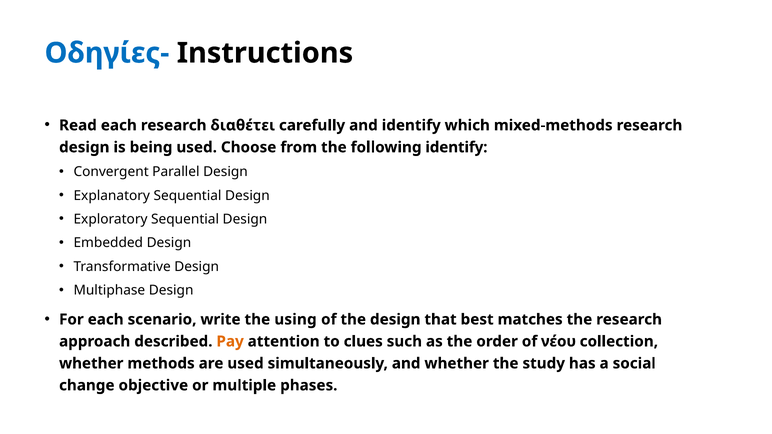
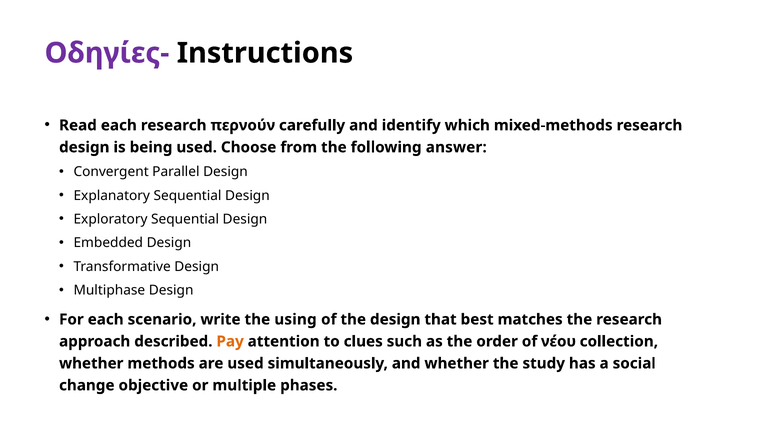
Οδηγίες- colour: blue -> purple (107, 53)
διαθέτει: διαθέτει -> περνούν (243, 125)
following identify: identify -> answer (456, 147)
